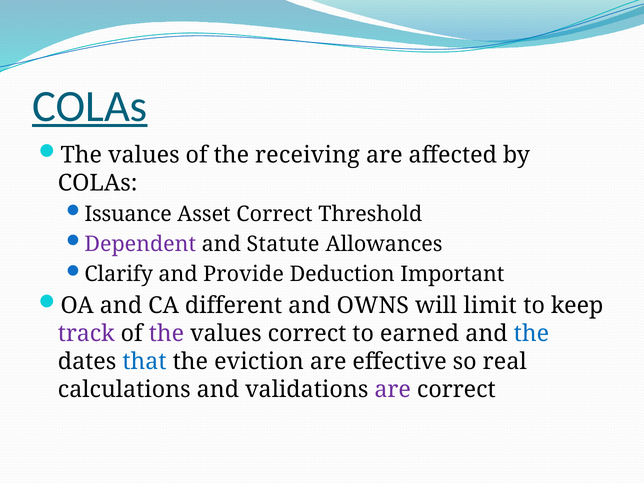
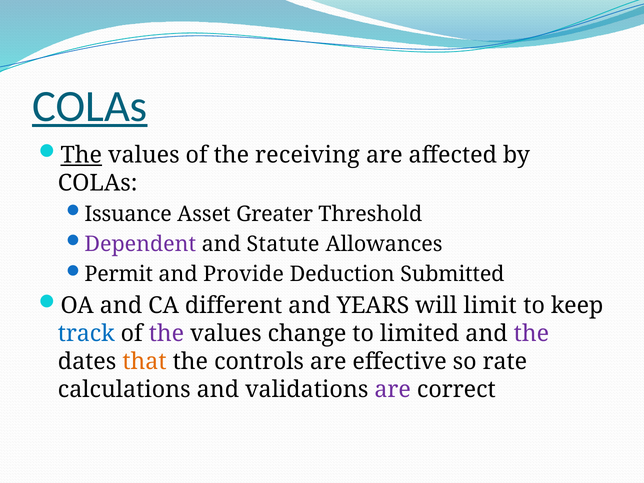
The underline: none -> present (81, 155)
Asset Correct: Correct -> Greater (275, 214)
Clarify: Clarify -> Permit (119, 274)
Important: Important -> Submitted (452, 274)
OWNS: OWNS -> YEARS (373, 306)
track colour: purple -> blue (86, 334)
values correct: correct -> change (307, 334)
earned: earned -> limited (420, 334)
the colour: blue -> purple (531, 334)
that colour: blue -> orange (144, 362)
eviction: eviction -> controls (259, 362)
real: real -> rate (505, 362)
